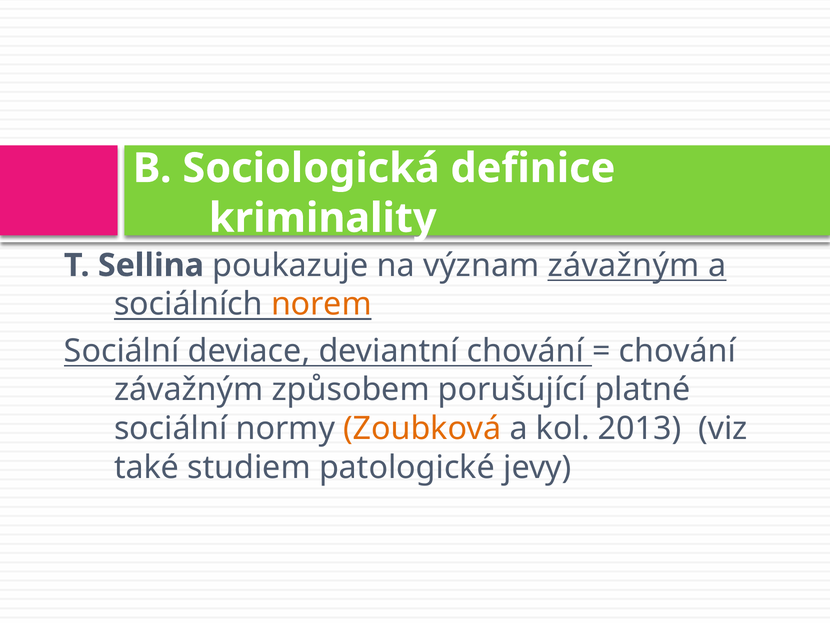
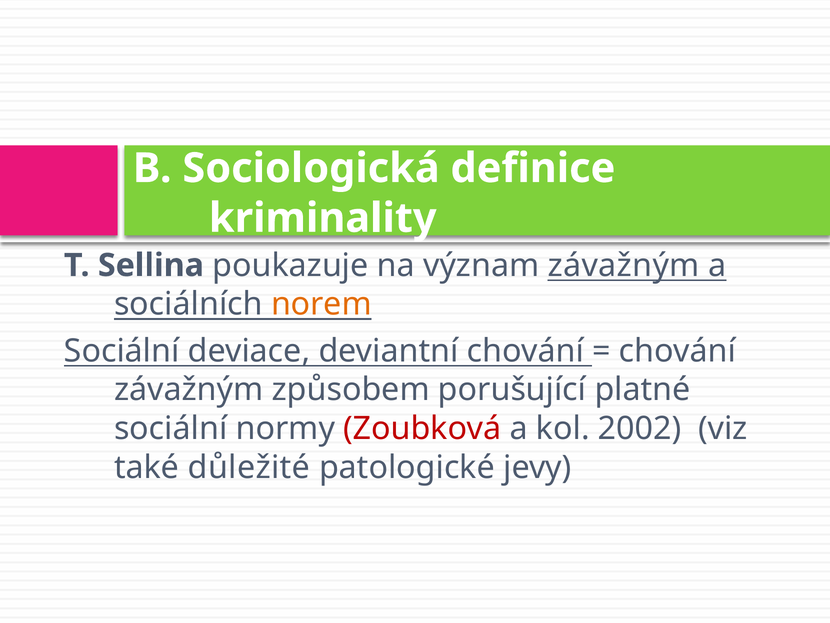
Zoubková colour: orange -> red (422, 428)
2013: 2013 -> 2002 (640, 428)
studiem: studiem -> důležité (249, 467)
